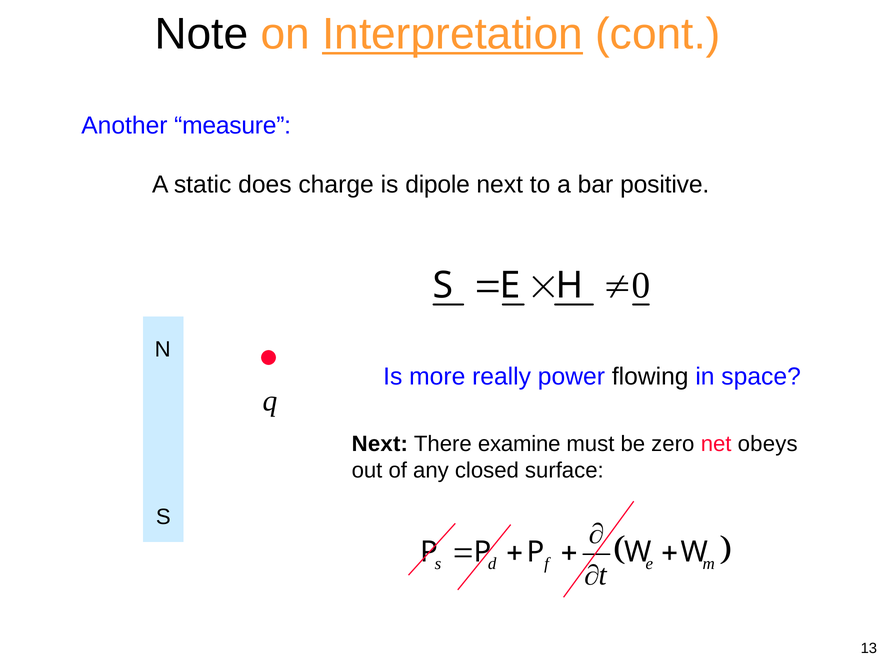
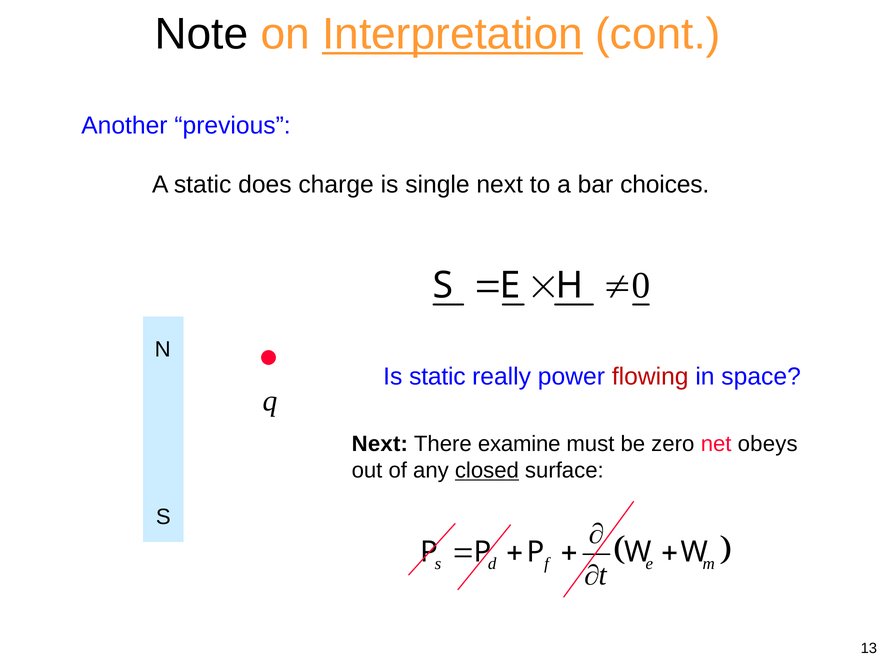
measure: measure -> previous (233, 125)
dipole: dipole -> single (437, 184)
positive: positive -> choices (665, 184)
Is more: more -> static (437, 376)
flowing colour: black -> red (650, 376)
closed underline: none -> present (487, 470)
